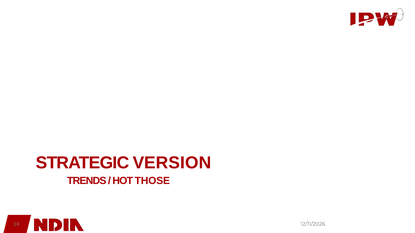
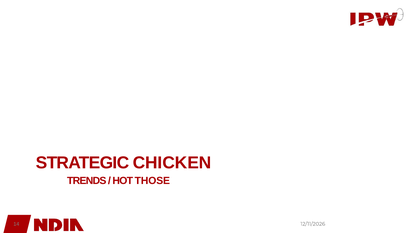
VERSION: VERSION -> CHICKEN (172, 163)
